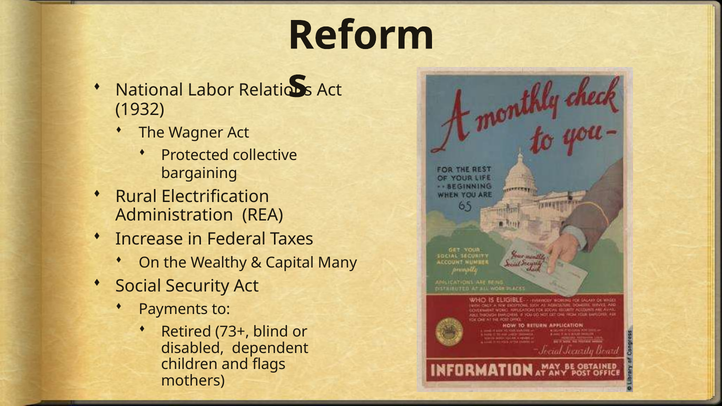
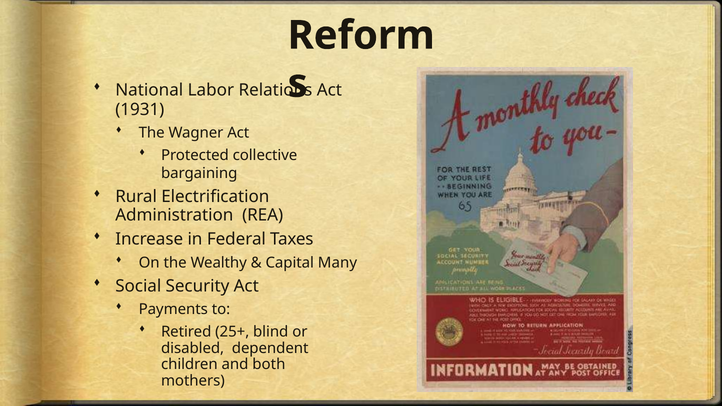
1932: 1932 -> 1931 (140, 109)
73+: 73+ -> 25+ (232, 332)
flags: flags -> both (269, 365)
